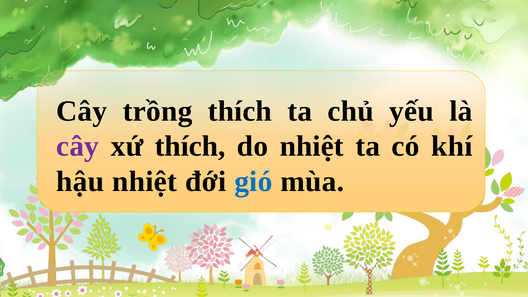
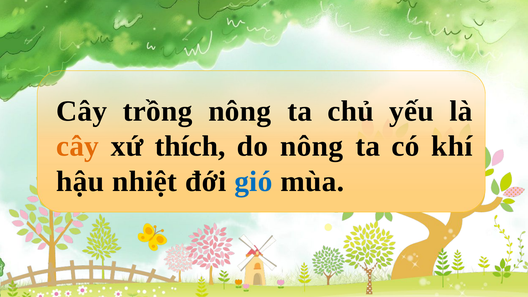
trồng thích: thích -> nông (240, 111)
cây colour: purple -> orange (78, 146)
do nhiệt: nhiệt -> nông (312, 146)
